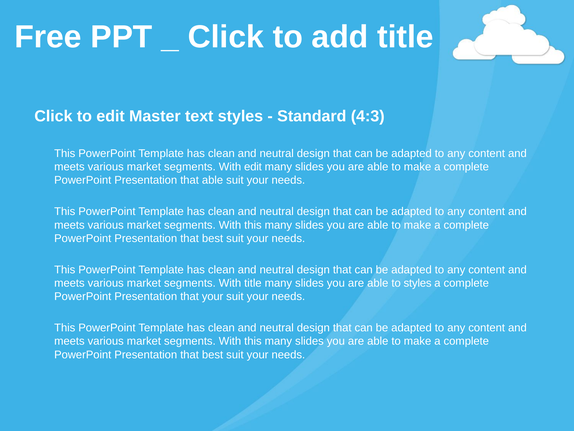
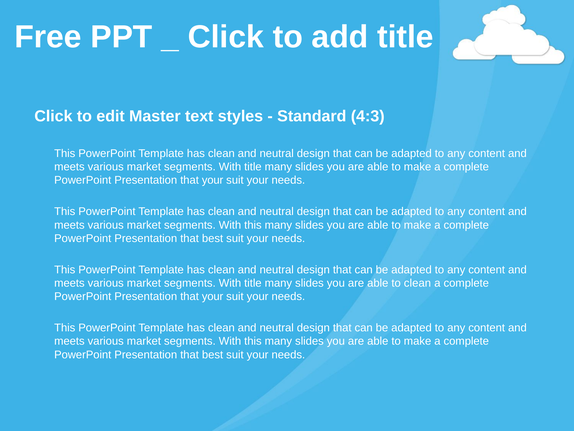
edit: edit -> title (253, 167)
able: able -> your (213, 180)
to styles: styles -> clean (417, 283)
